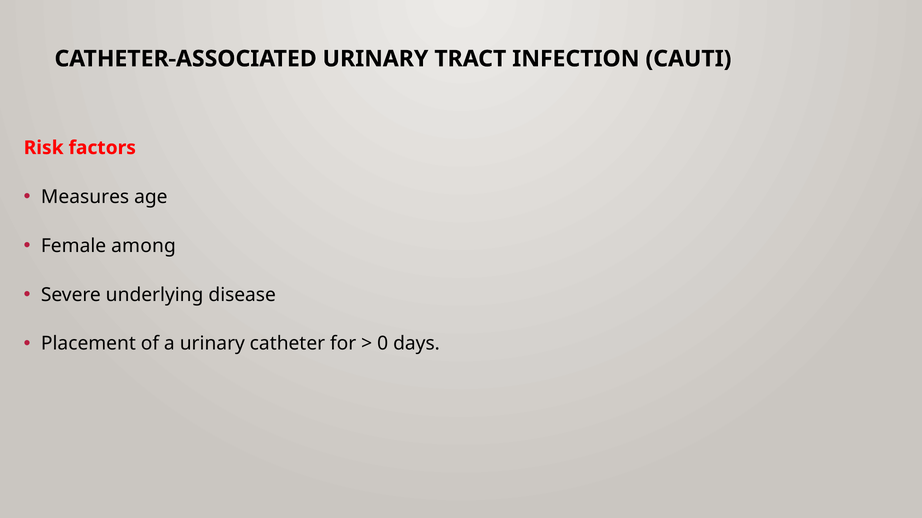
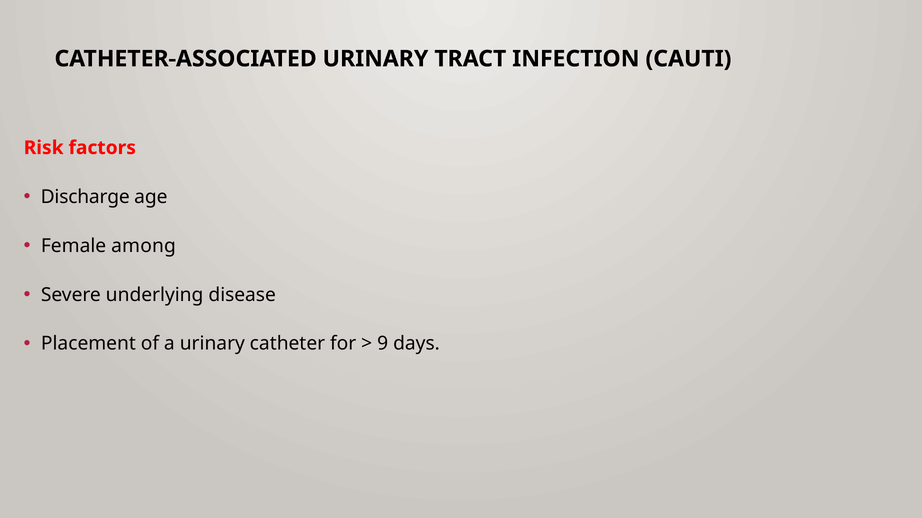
Measures: Measures -> Discharge (85, 197)
0: 0 -> 9 (383, 344)
